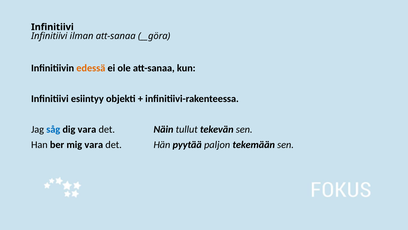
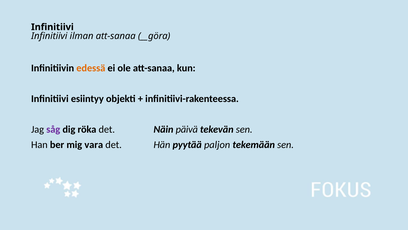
såg colour: blue -> purple (53, 129)
dig vara: vara -> röka (87, 129)
tullut: tullut -> päivä (187, 129)
